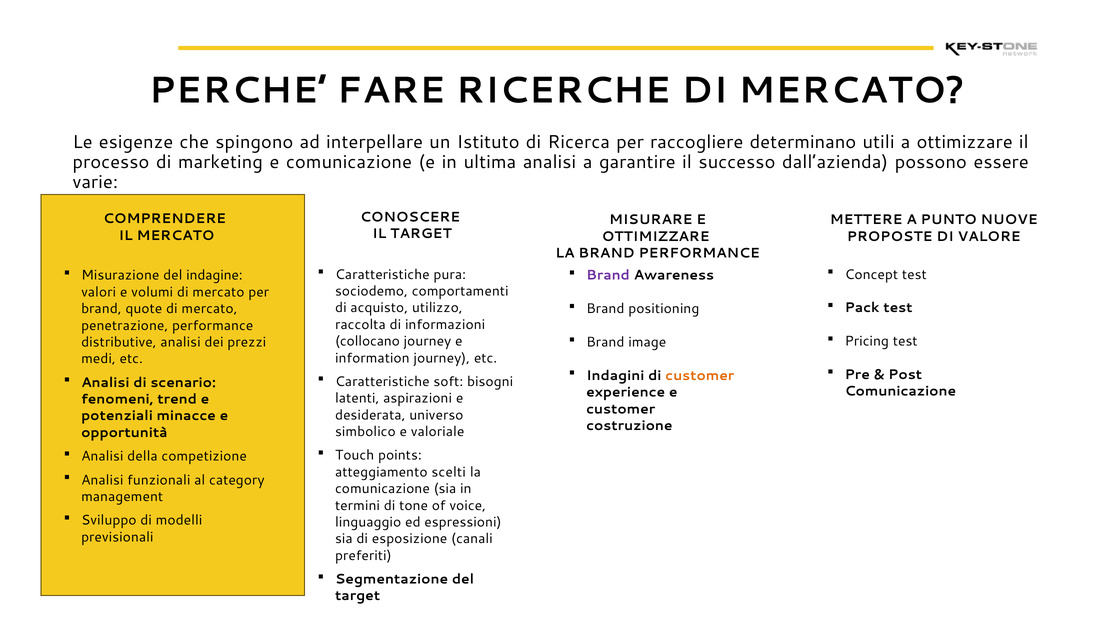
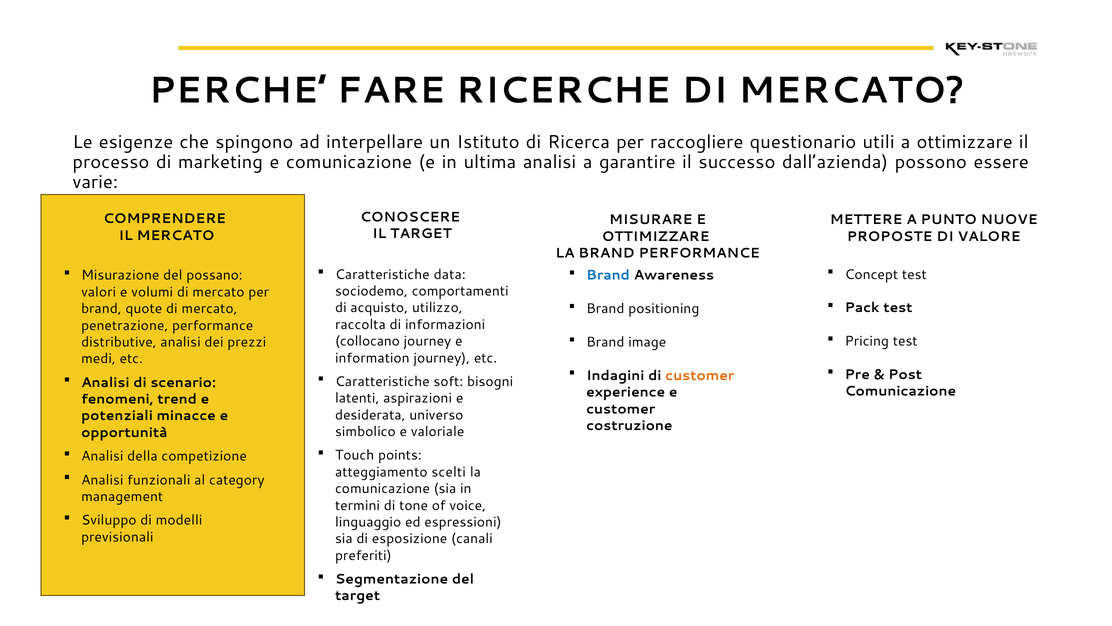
determinano: determinano -> questionario (803, 142)
pura: pura -> data (450, 274)
indagine: indagine -> possano (214, 275)
Brand colour: purple -> blue (608, 275)
